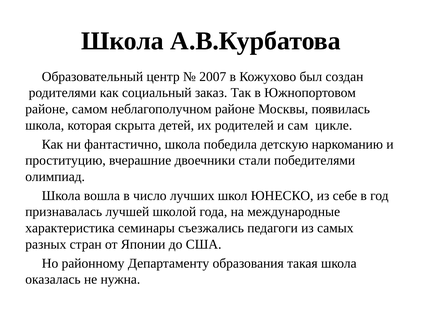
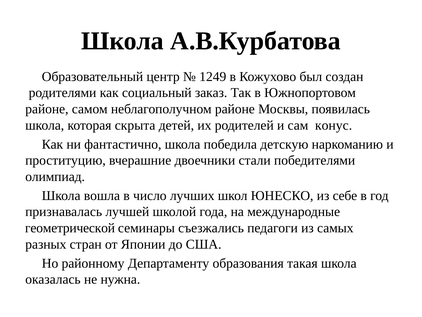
2007: 2007 -> 1249 (213, 77)
цикле: цикле -> конус (334, 125)
характеристика: характеристика -> геометрической (70, 228)
